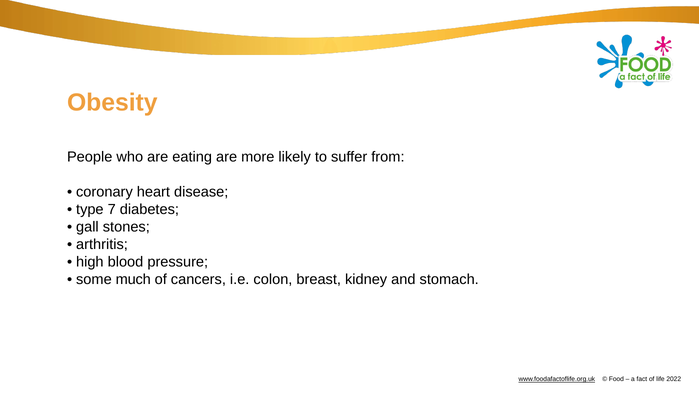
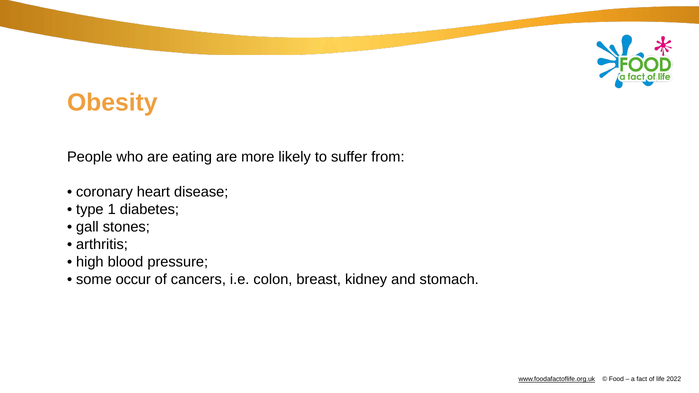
7: 7 -> 1 (112, 210)
much: much -> occur (133, 280)
